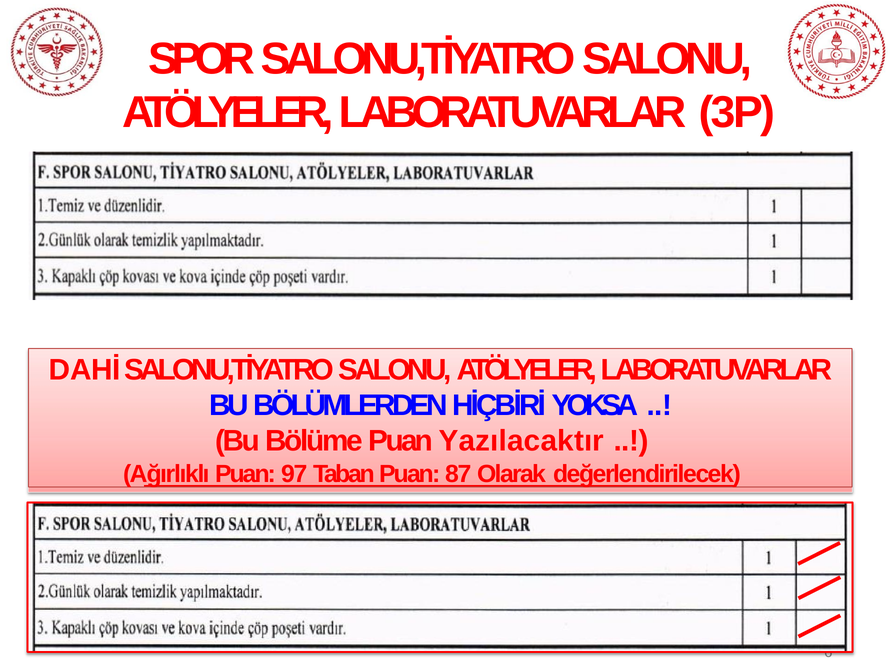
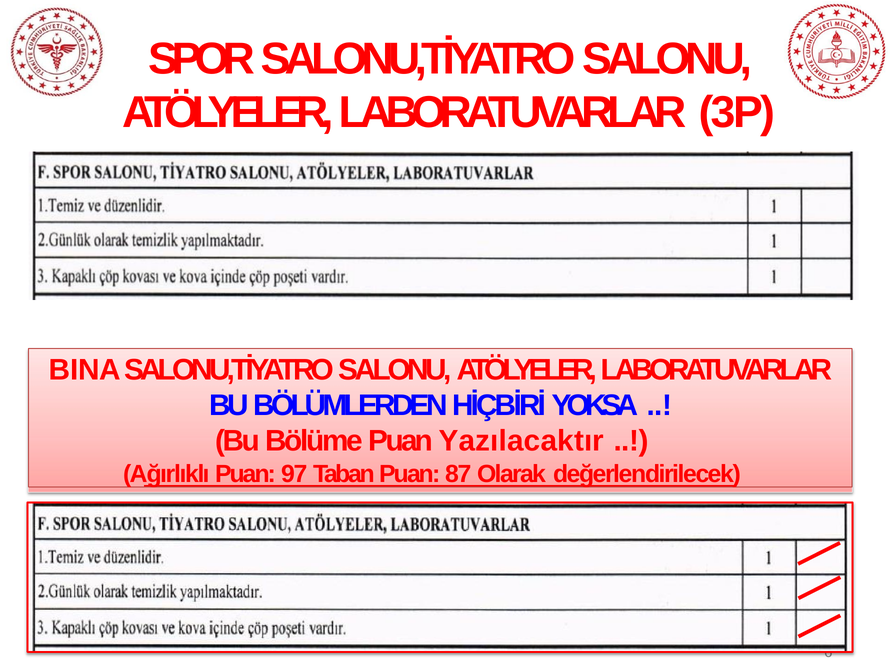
DAHİ: DAHİ -> BINA (85, 370)
